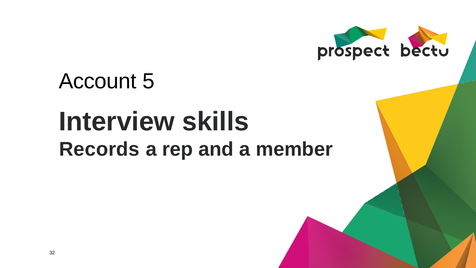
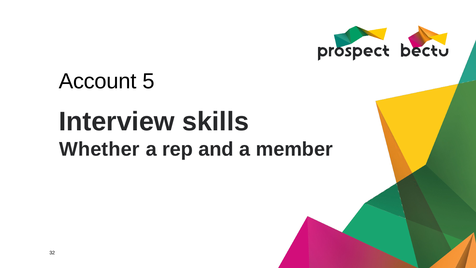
Records: Records -> Whether (99, 149)
